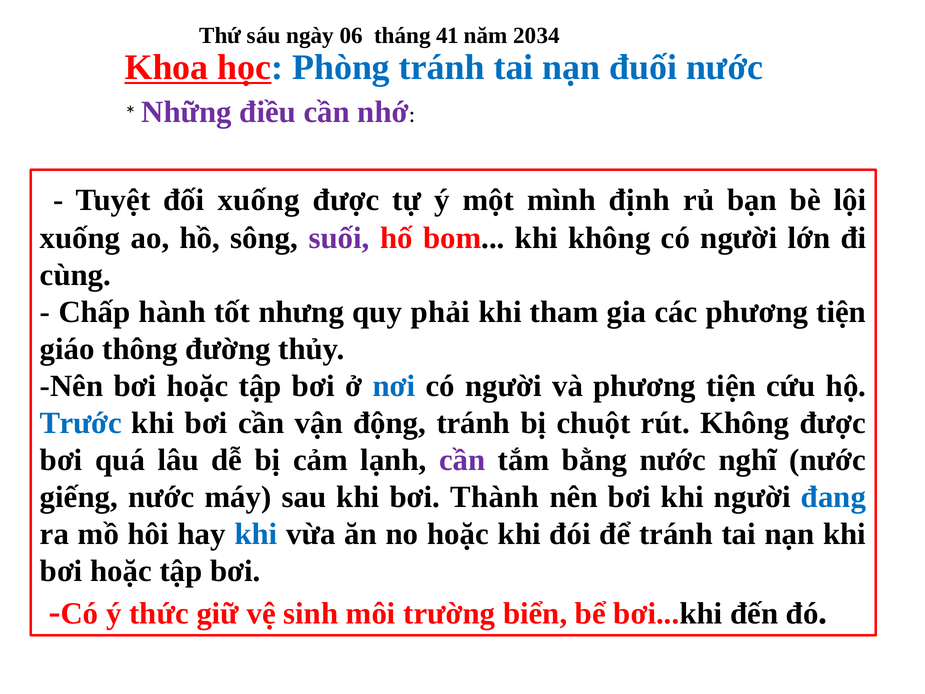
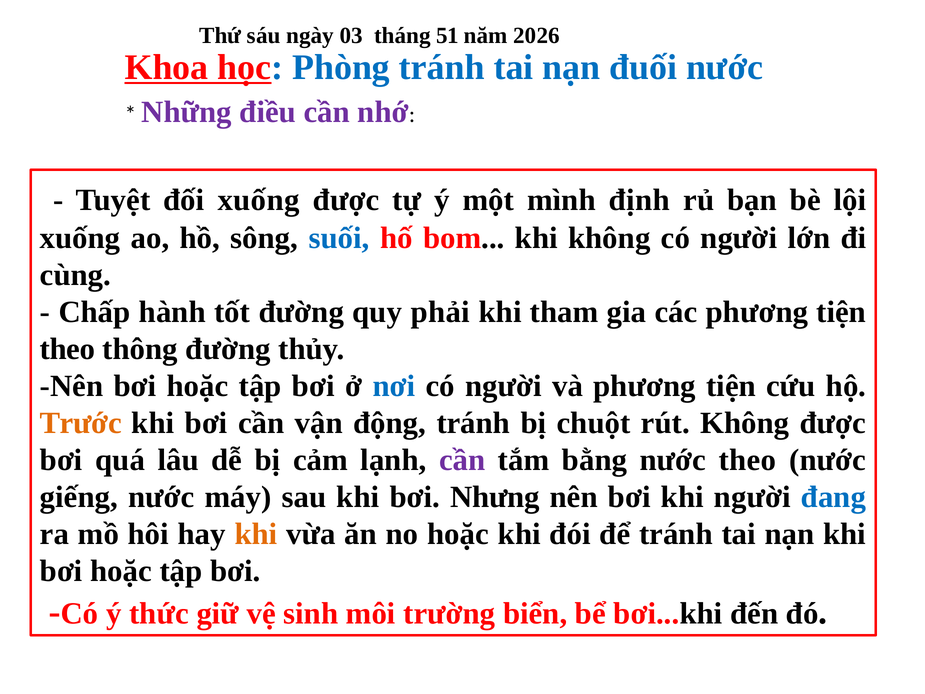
06: 06 -> 03 (351, 35)
41: 41 -> 51 (447, 35)
2034: 2034 -> 2026 (537, 35)
suối colour: purple -> blue (339, 238)
tốt nhưng: nhưng -> đường (301, 312)
giáo: giáo -> theo (67, 349)
Trước colour: blue -> orange (81, 423)
nước nghĩ: nghĩ -> theo (748, 460)
Thành: Thành -> Nhưng (495, 497)
khi colour: blue -> orange (256, 534)
